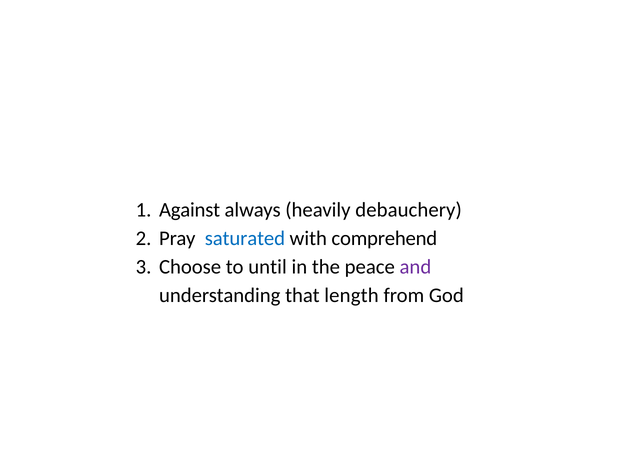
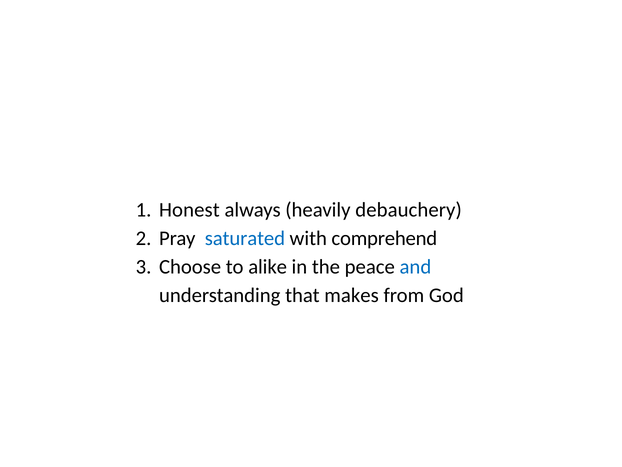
Against: Against -> Honest (189, 210)
until: until -> alike (268, 267)
and colour: purple -> blue (415, 267)
length: length -> makes (352, 295)
